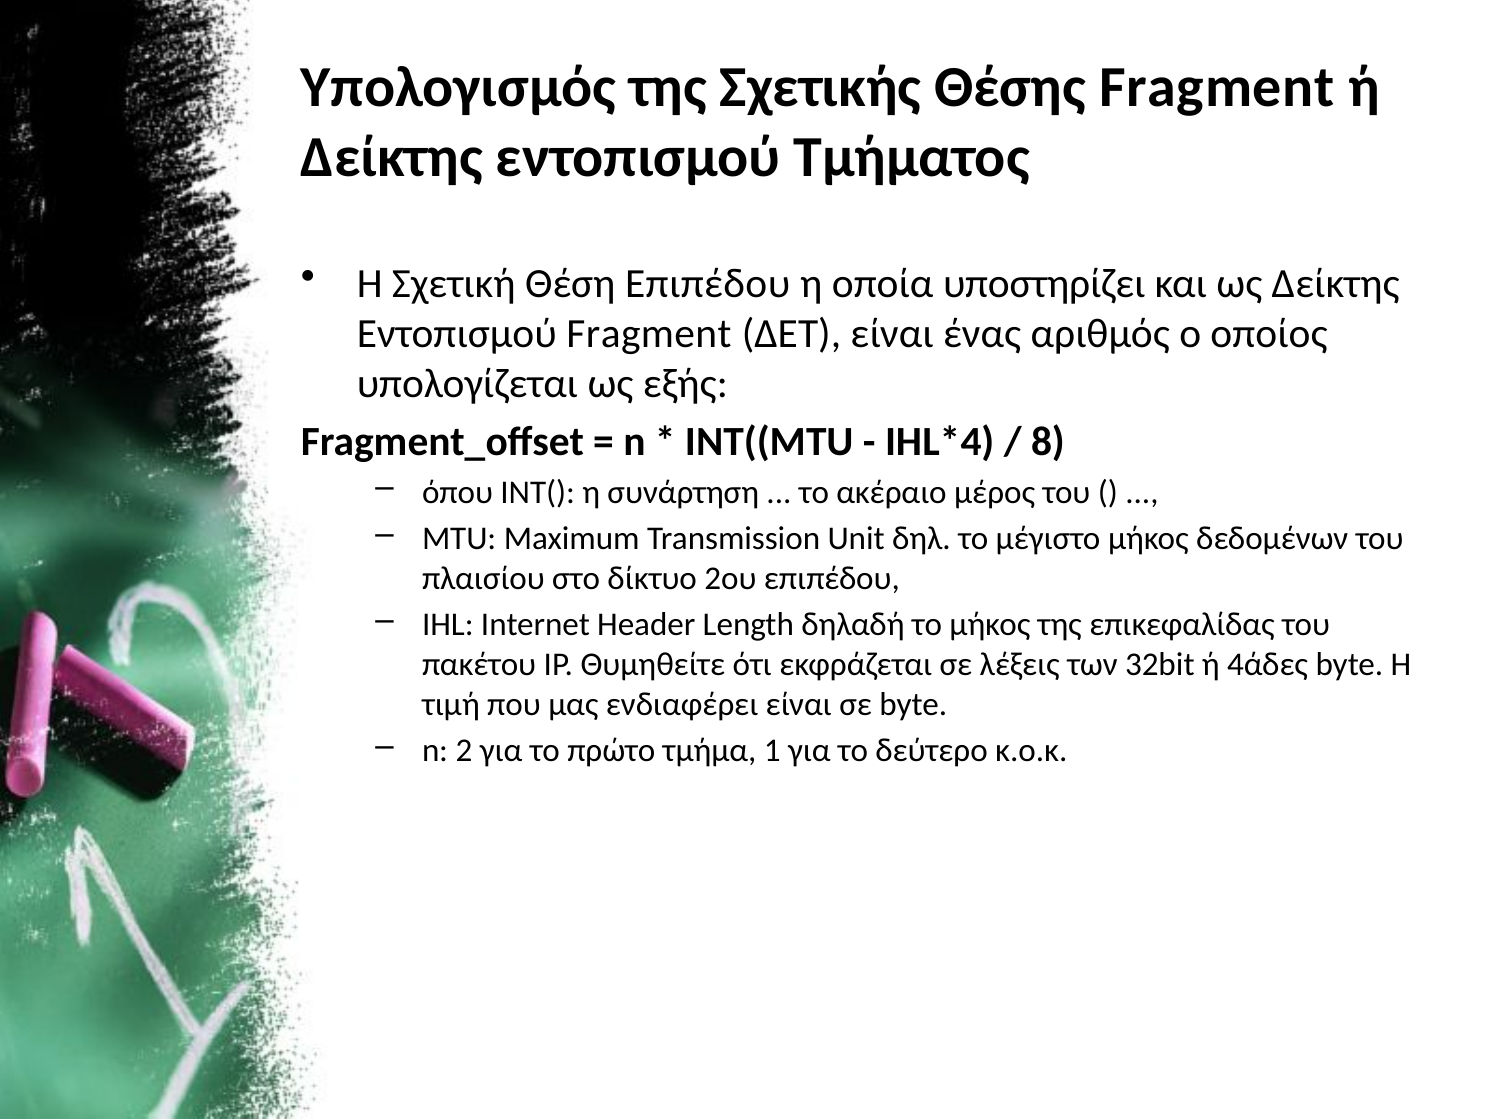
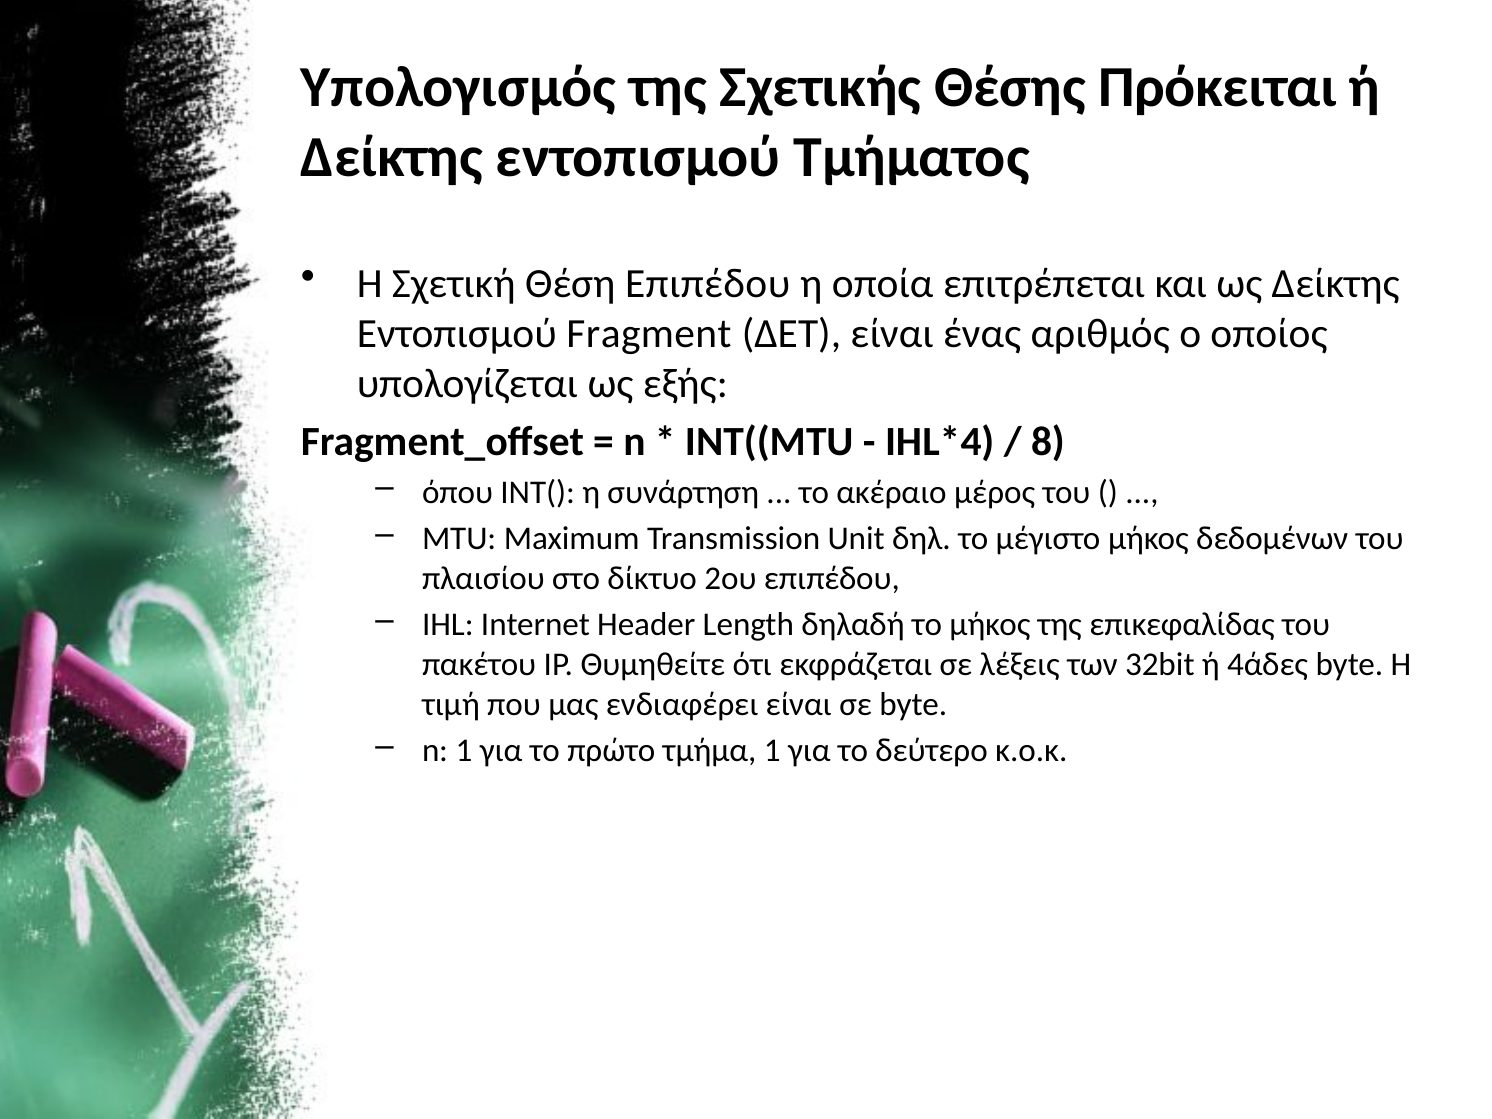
Θέσης Fragment: Fragment -> Πρόκειται (1217, 87)
υποστηρίζει: υποστηρίζει -> επιτρέπεται (1044, 284)
n 2: 2 -> 1 (464, 751)
